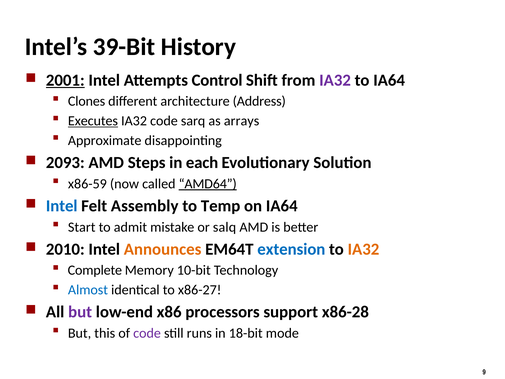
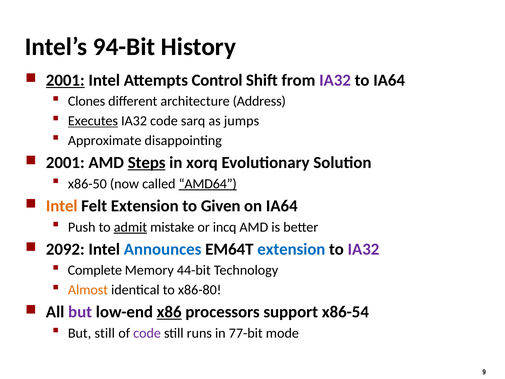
39-Bit: 39-Bit -> 94-Bit (124, 47)
arrays: arrays -> jumps (242, 121)
2093: 2093 -> 2001 (65, 163)
Steps underline: none -> present (147, 163)
each: each -> xorq (202, 163)
x86-59: x86-59 -> x86-50 (87, 184)
Intel colour: blue -> orange (62, 206)
Felt Assembly: Assembly -> Extension (145, 206)
Temp: Temp -> Given (221, 206)
Start: Start -> Push (82, 227)
admit underline: none -> present (130, 227)
salq: salq -> incq (225, 227)
2010: 2010 -> 2092 (65, 249)
Announces colour: orange -> blue (163, 249)
IA32 colour: orange -> purple (363, 249)
10-bit: 10-bit -> 44-bit (194, 270)
Almost colour: blue -> orange (88, 290)
x86-27: x86-27 -> x86-80 (200, 290)
x86 underline: none -> present (169, 312)
x86-28: x86-28 -> x86-54 (345, 312)
But this: this -> still (105, 333)
18-bit: 18-bit -> 77-bit (246, 333)
